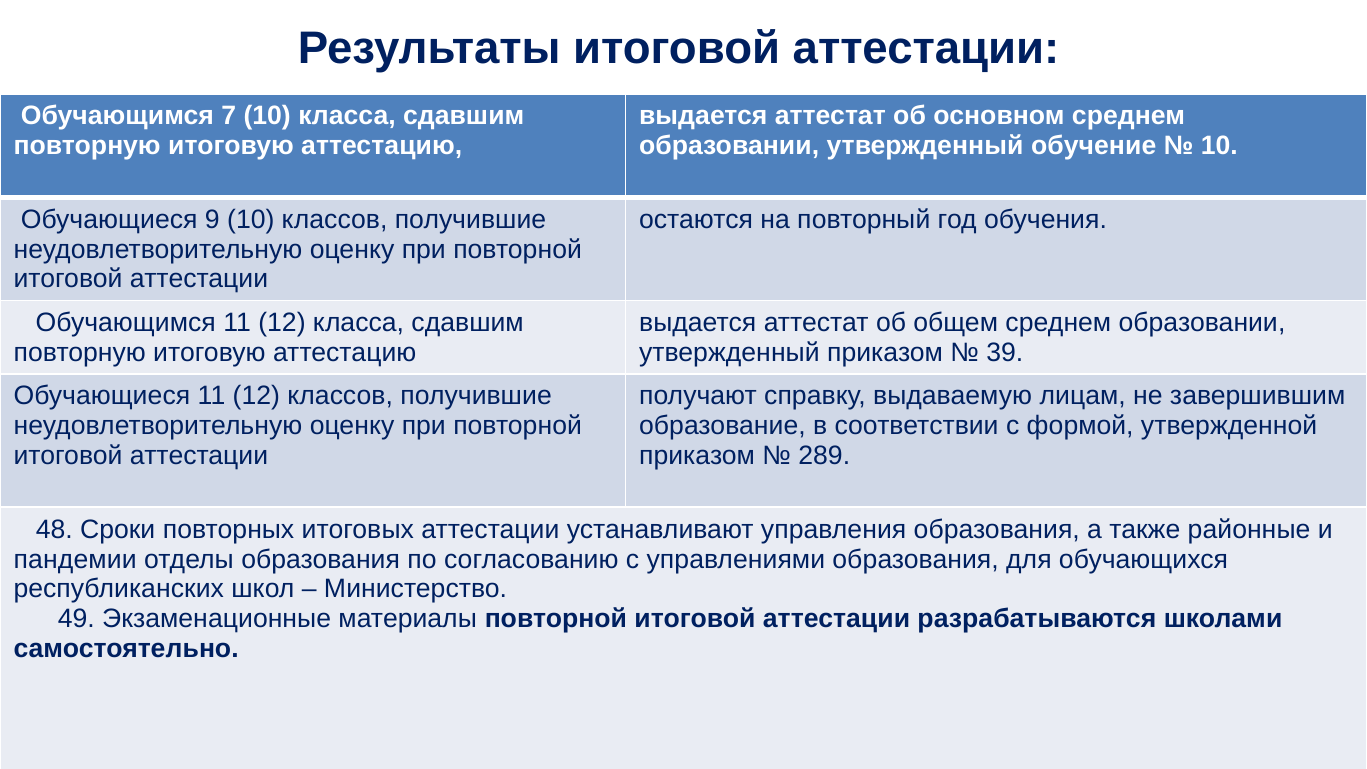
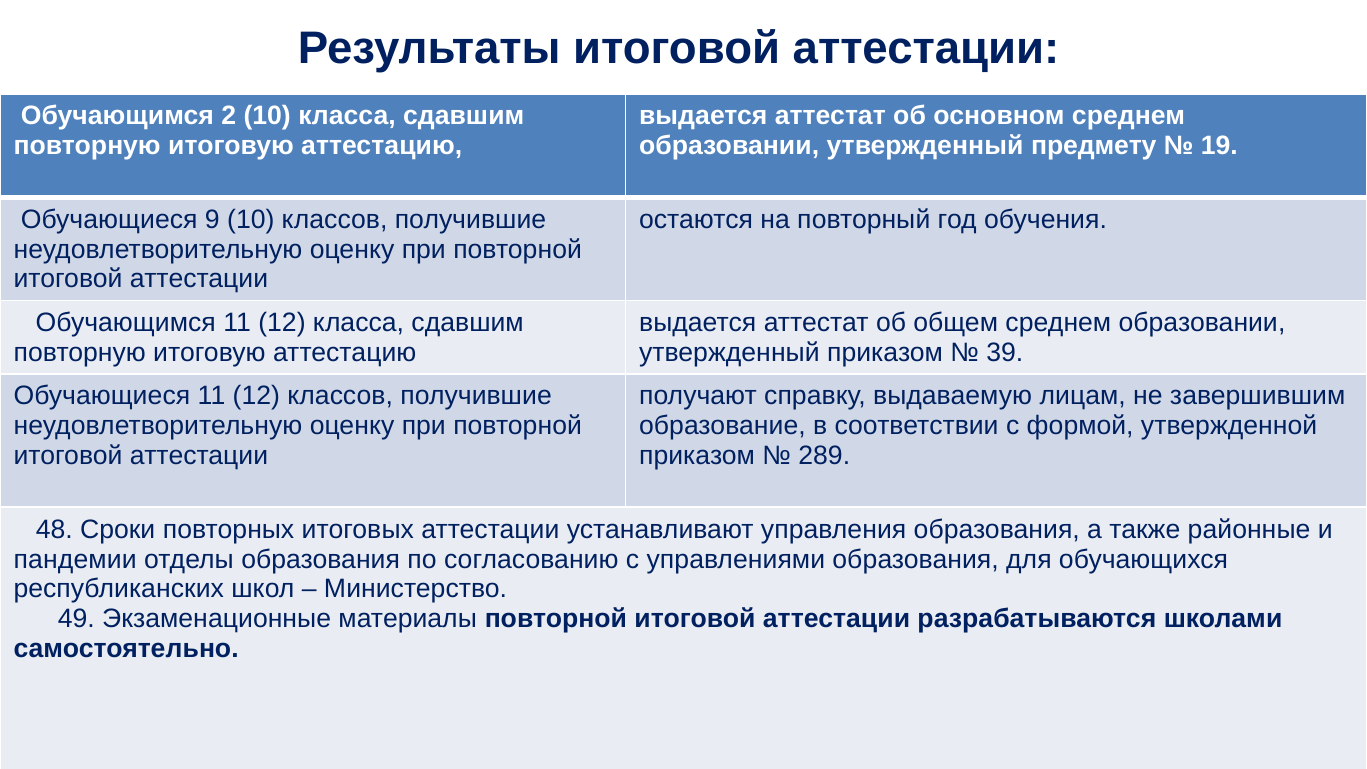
7: 7 -> 2 (229, 116)
обучение: обучение -> предмету (1094, 146)
10: 10 -> 19 (1219, 146)
